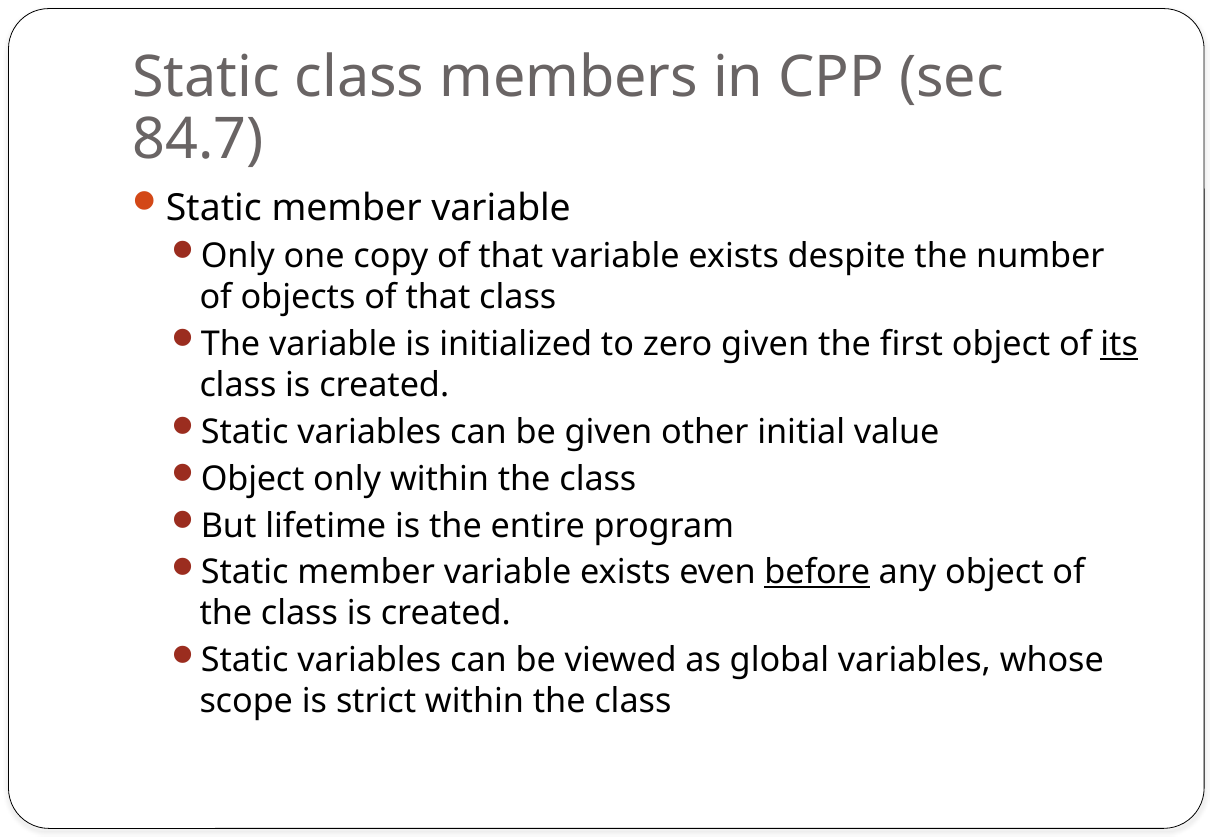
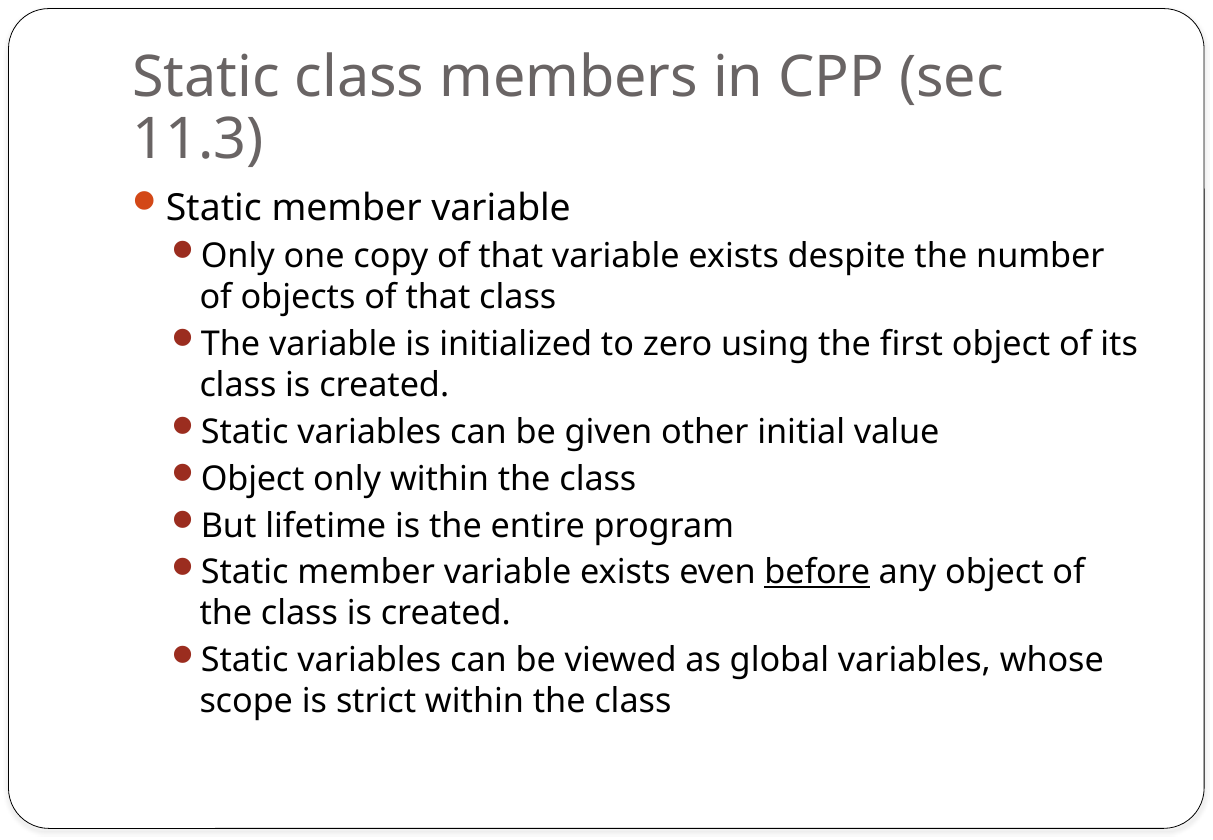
84.7: 84.7 -> 11.3 (198, 140)
zero given: given -> using (765, 344)
its underline: present -> none (1119, 344)
